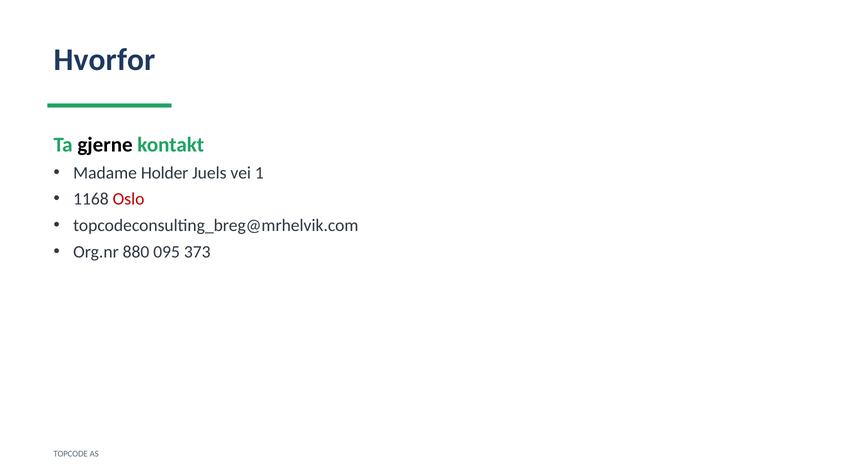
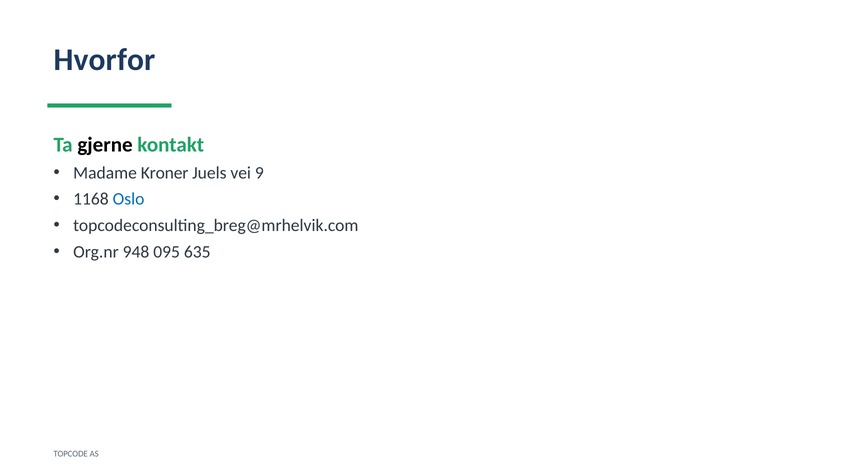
Holder: Holder -> Kroner (165, 173)
1: 1 -> 9 (259, 173)
Oslo colour: red -> blue (129, 199)
880: 880 -> 948 (136, 252)
373: 373 -> 635 (197, 252)
